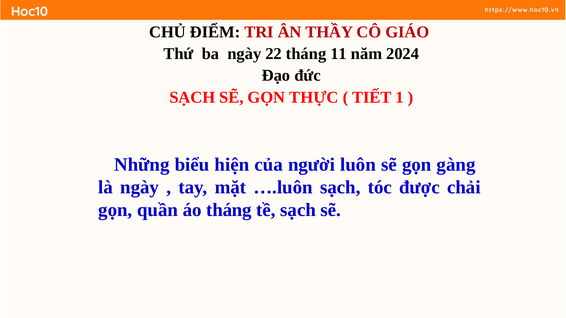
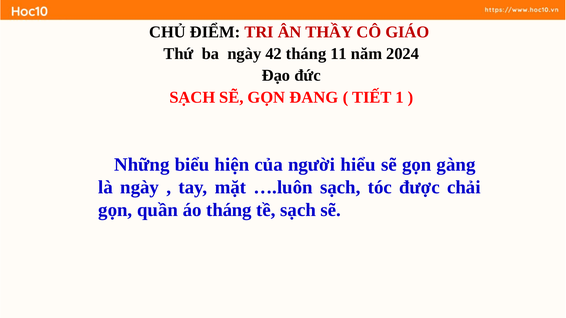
22: 22 -> 42 (274, 54)
THỰC: THỰC -> ĐANG (314, 97)
luôn: luôn -> hiểu (358, 165)
